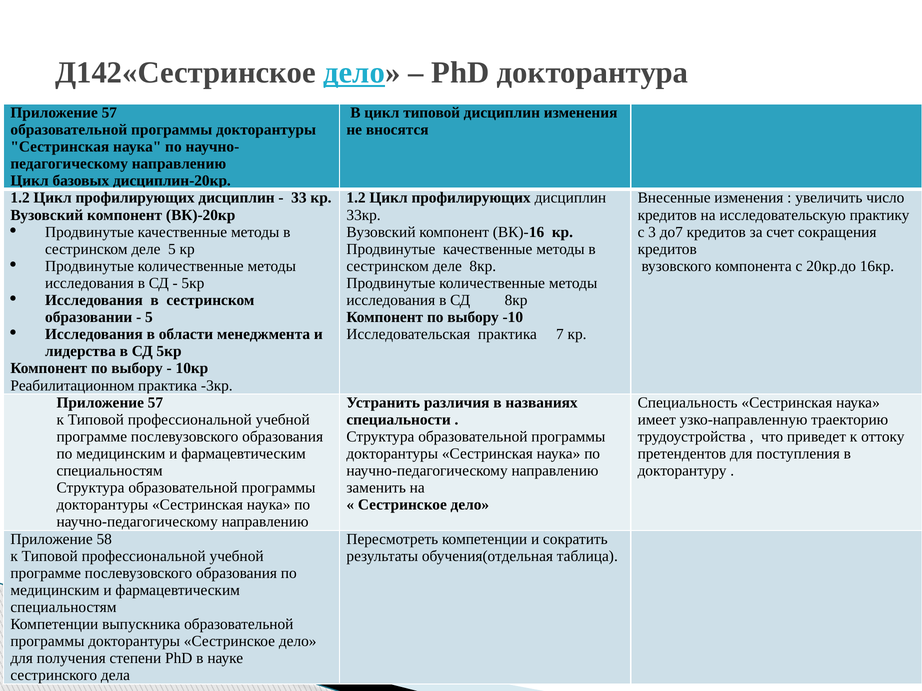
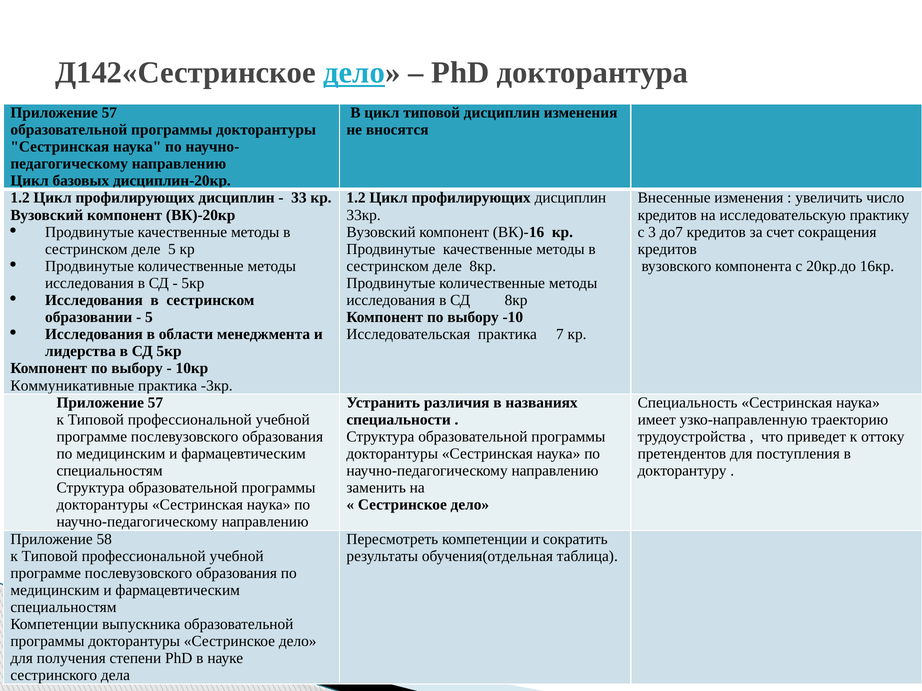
Реабилитационном: Реабилитационном -> Коммуникативные (72, 386)
